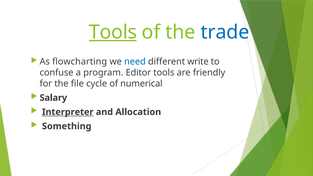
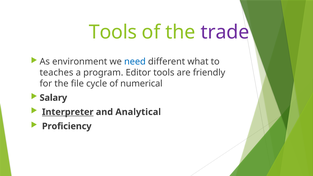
Tools underline: present -> none (113, 32)
trade colour: blue -> purple (225, 32)
flowcharting: flowcharting -> environment (80, 62)
write: write -> what (198, 62)
confuse: confuse -> teaches (57, 73)
Allocation: Allocation -> Analytical (138, 112)
Something: Something -> Proficiency (67, 126)
